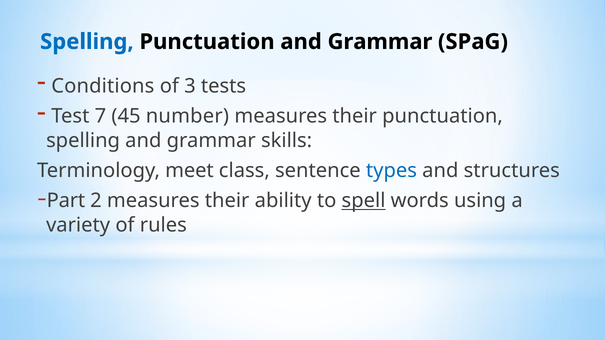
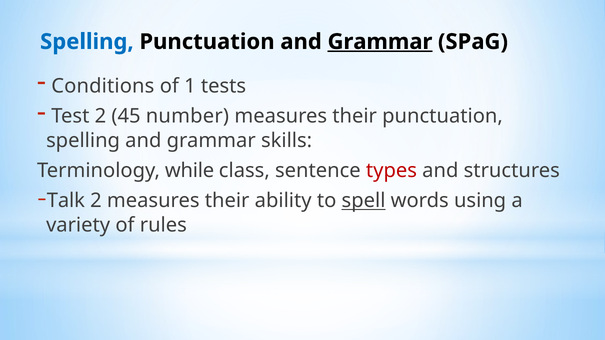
Grammar underline: none -> present (380, 42)
3: 3 -> 1 (190, 86)
Test 7: 7 -> 2 (100, 116)
meet: meet -> while (190, 171)
types colour: blue -> red (391, 171)
Part: Part -> Talk (66, 201)
